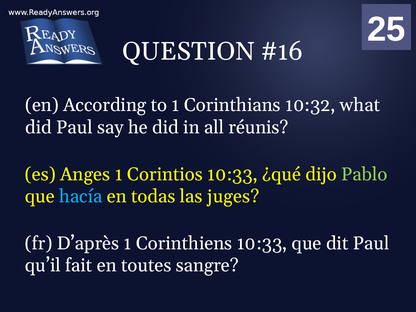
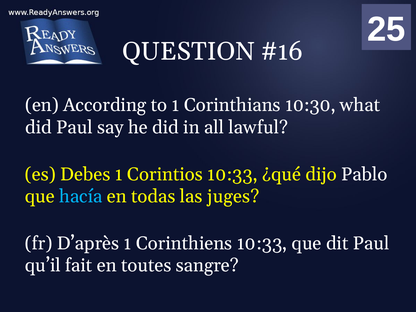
10:32: 10:32 -> 10:30 (310, 105)
réunis: réunis -> lawful (258, 127)
Anges: Anges -> Debes (85, 174)
Pablo colour: light green -> white (364, 174)
